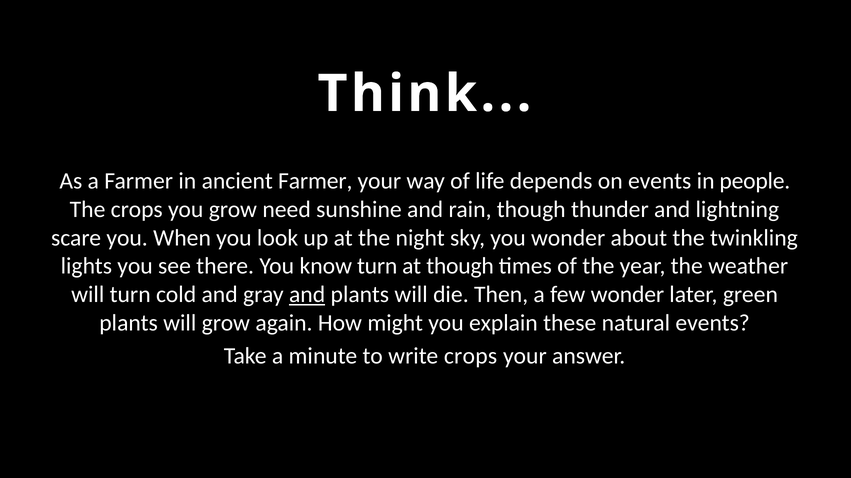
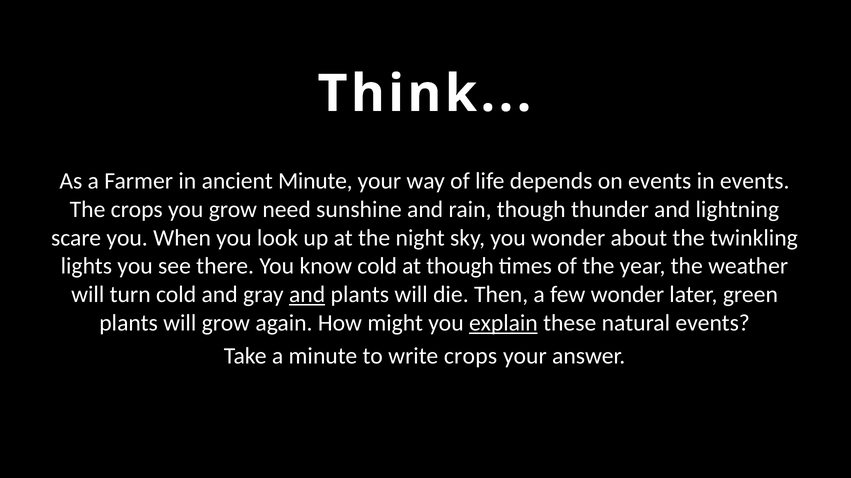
ancient Farmer: Farmer -> Minute (315, 181)
in people: people -> events (755, 181)
know turn: turn -> cold (377, 267)
explain underline: none -> present (503, 323)
